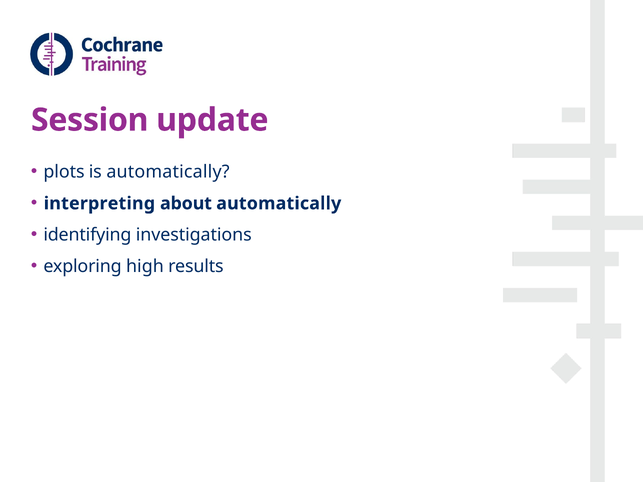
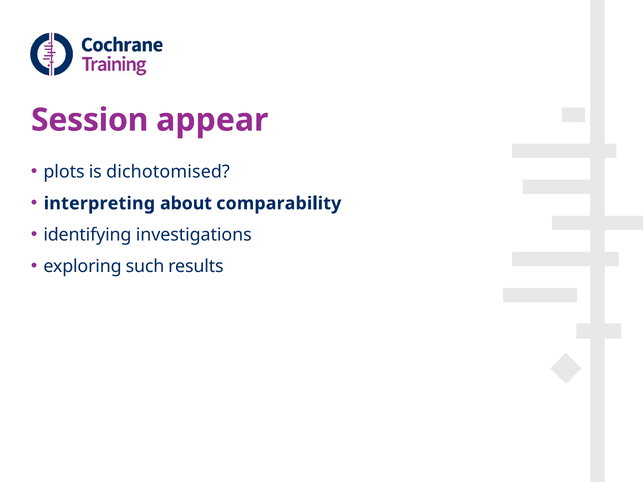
update: update -> appear (212, 120)
is automatically: automatically -> dichotomised (168, 172)
about automatically: automatically -> comparability (279, 204)
high: high -> such (145, 267)
